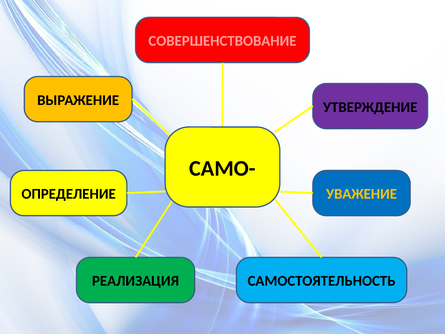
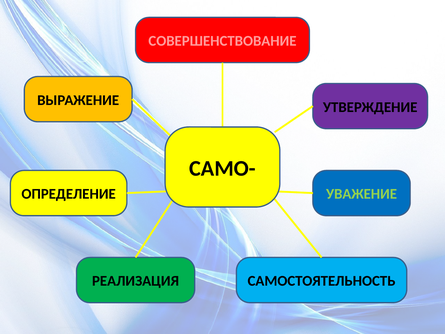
УВАЖЕНИЕ colour: yellow -> light green (362, 194)
